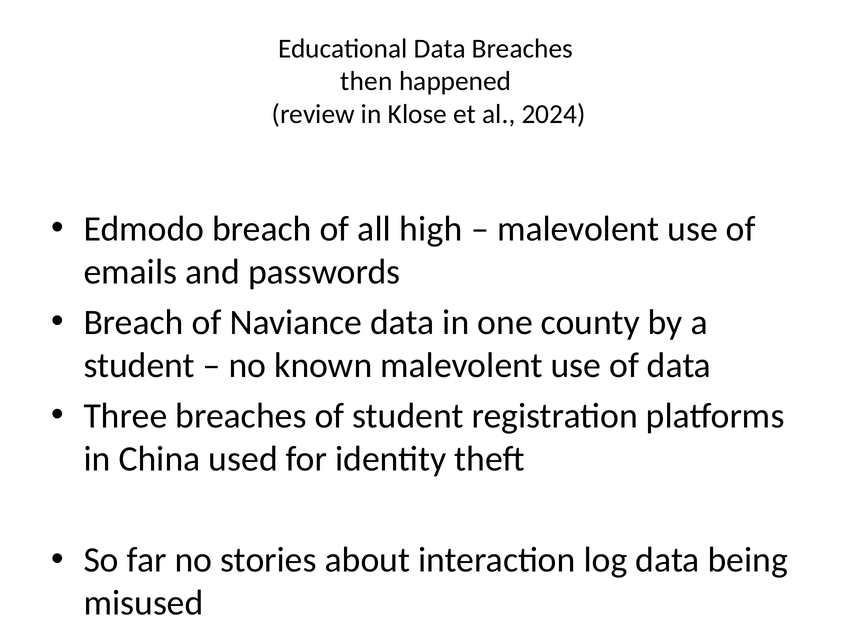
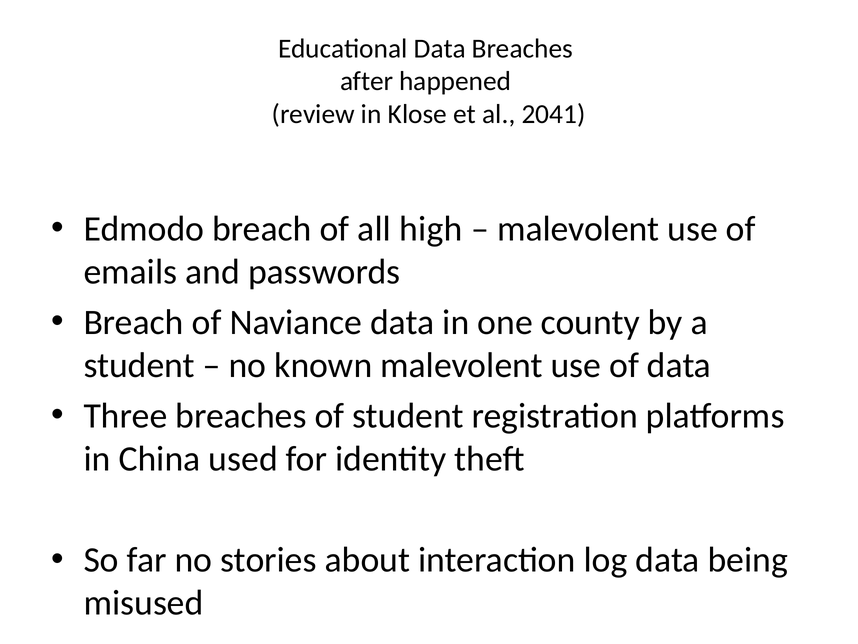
then: then -> after (367, 81)
2024: 2024 -> 2041 (553, 114)
